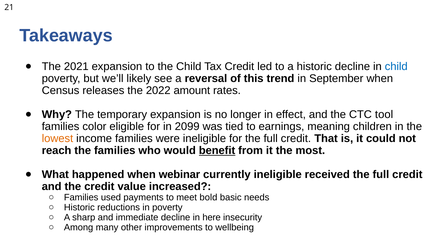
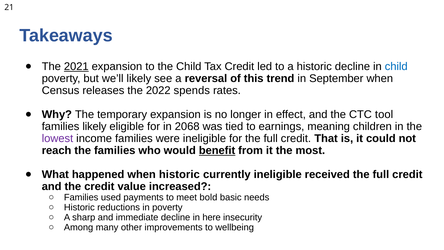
2021 underline: none -> present (76, 66)
amount: amount -> spends (192, 90)
families color: color -> likely (94, 126)
2099: 2099 -> 2068 (187, 126)
lowest colour: orange -> purple (57, 138)
when webinar: webinar -> historic (179, 174)
